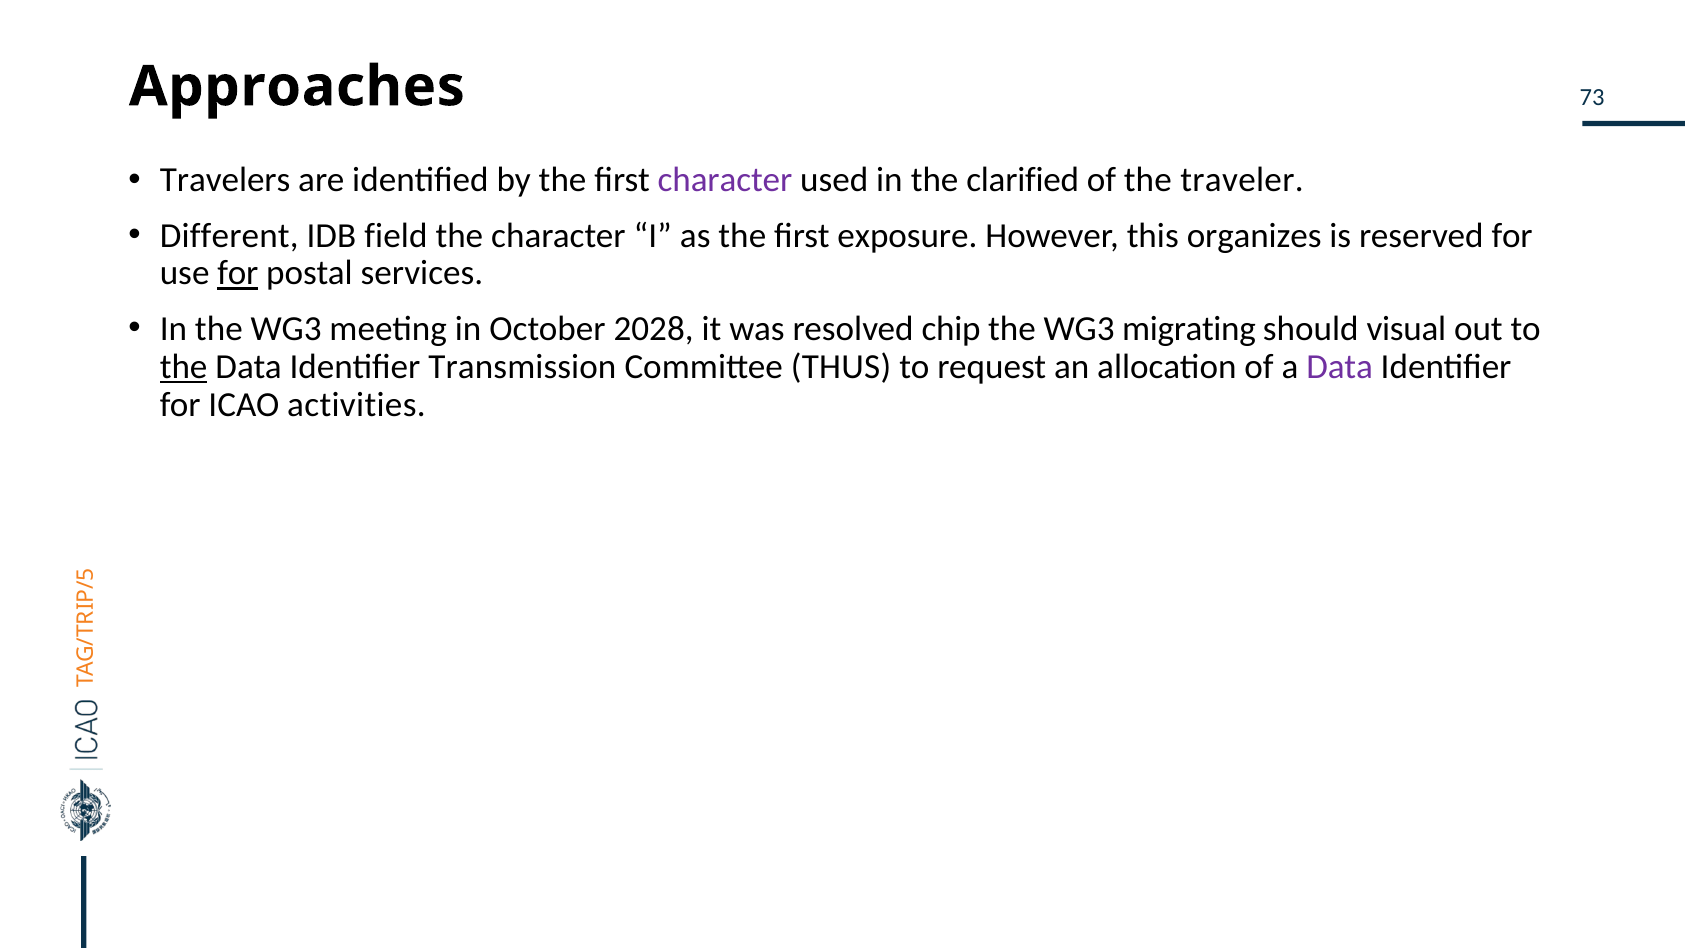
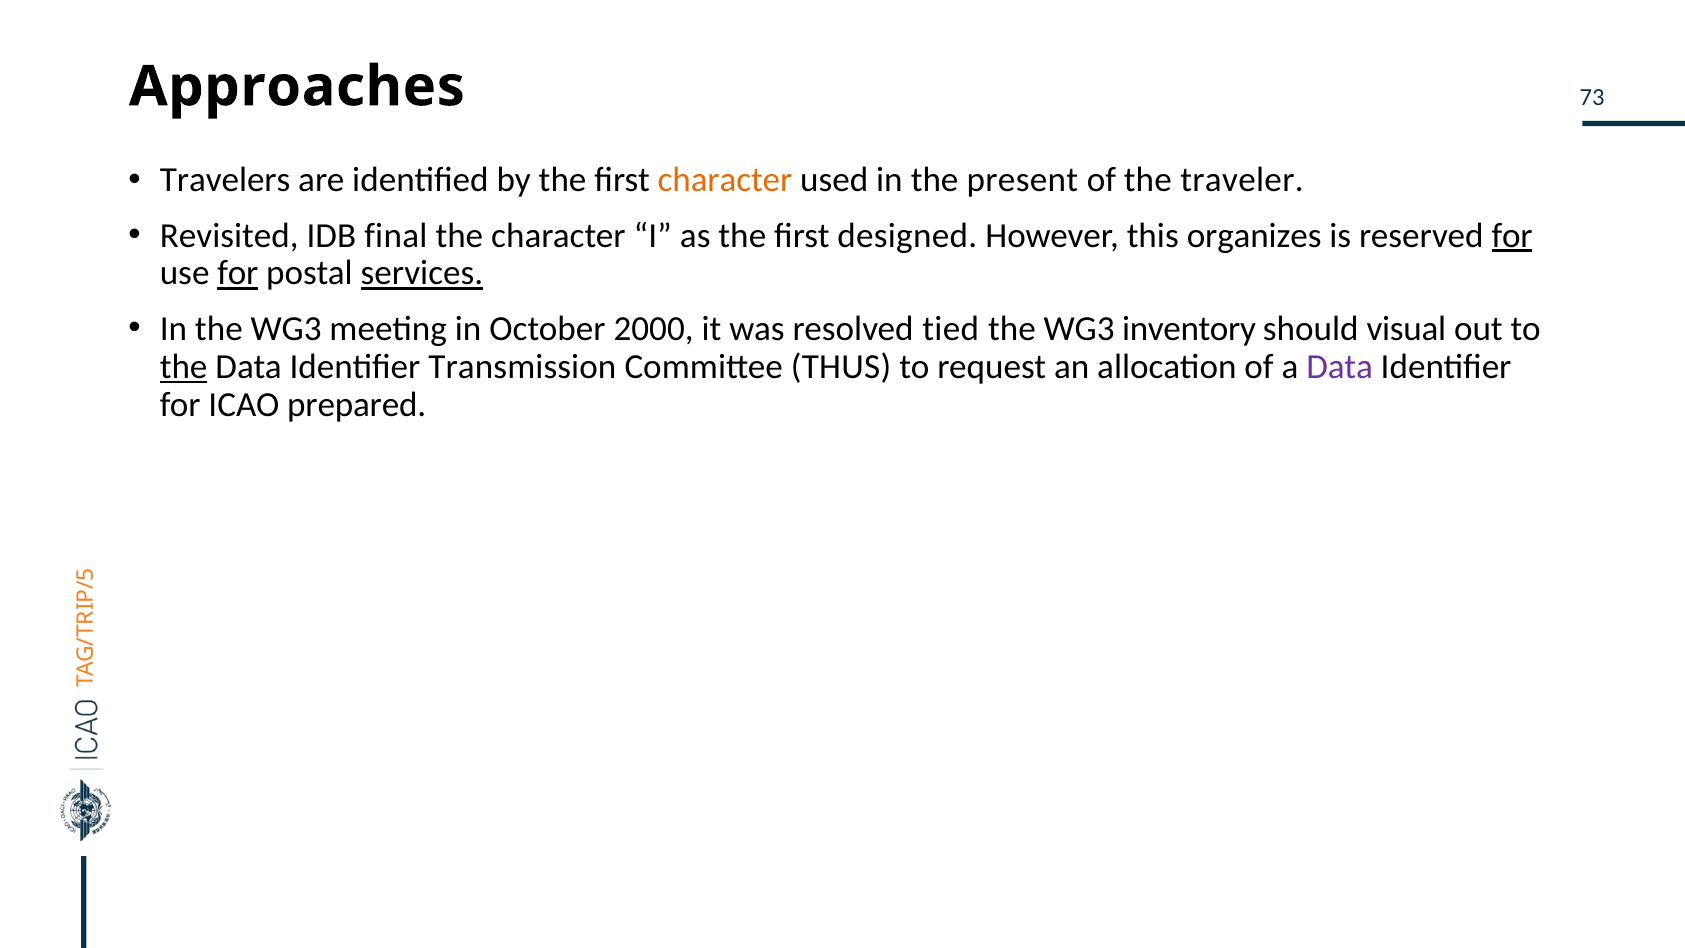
character colour: purple -> orange (725, 180)
clarified: clarified -> present (1022, 180)
Different: Different -> Revisited (229, 235)
field: field -> final (396, 235)
exposure: exposure -> designed (907, 235)
for underline: none -> present (1512, 235)
services underline: none -> present (422, 273)
2028: 2028 -> 2000 (654, 329)
chip: chip -> tied (951, 329)
migrating: migrating -> inventory (1189, 329)
activities: activities -> prepared (357, 405)
